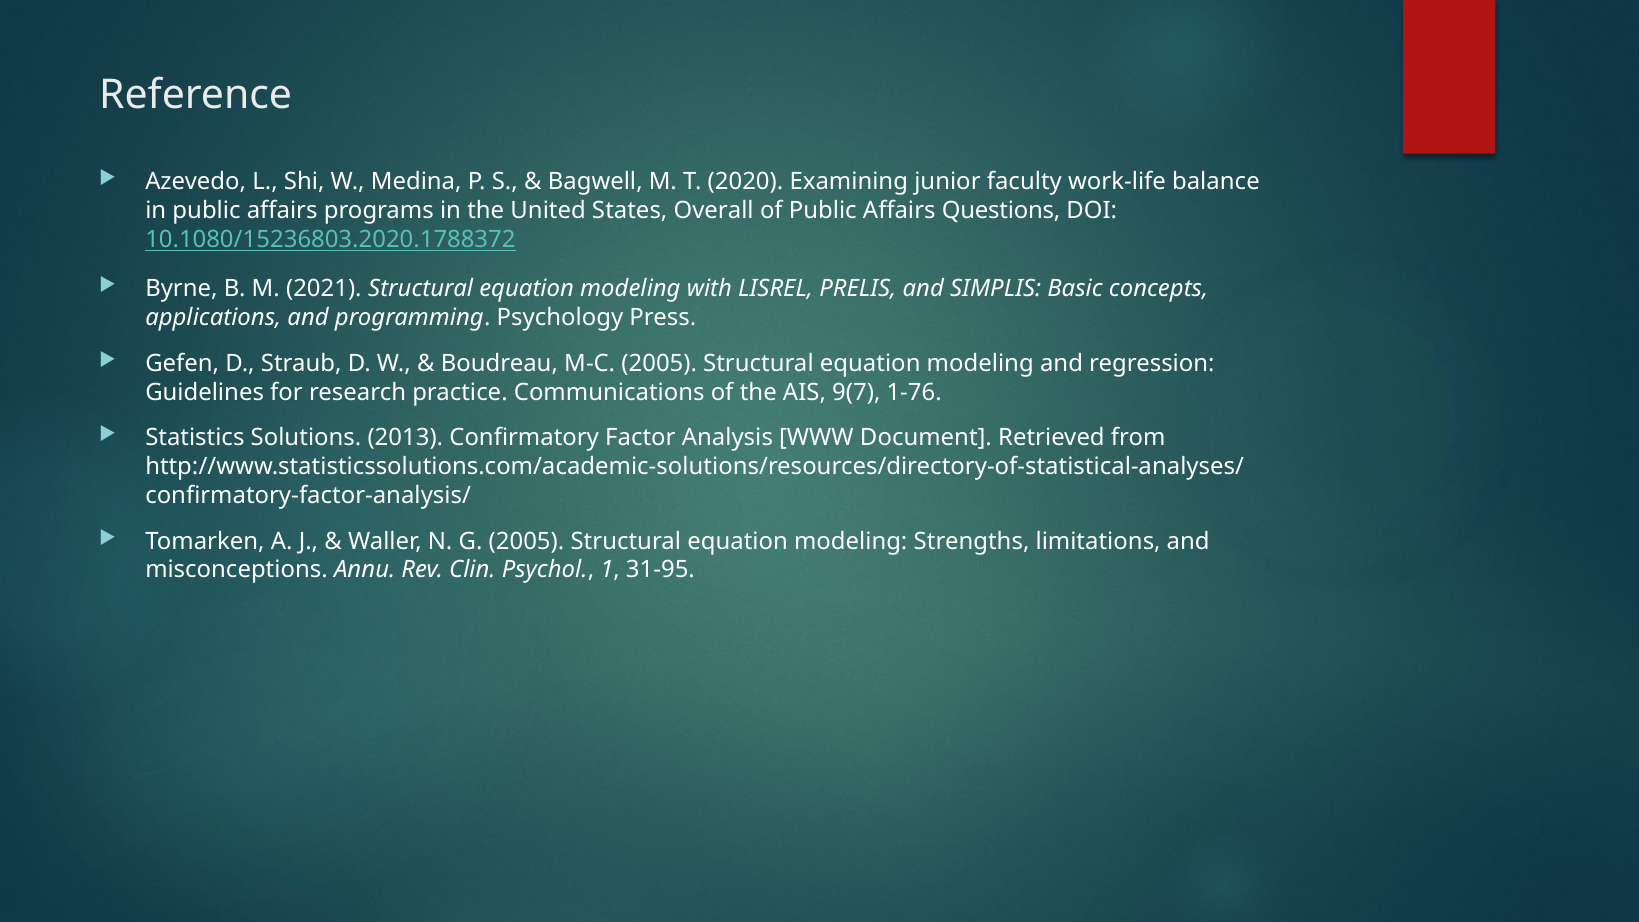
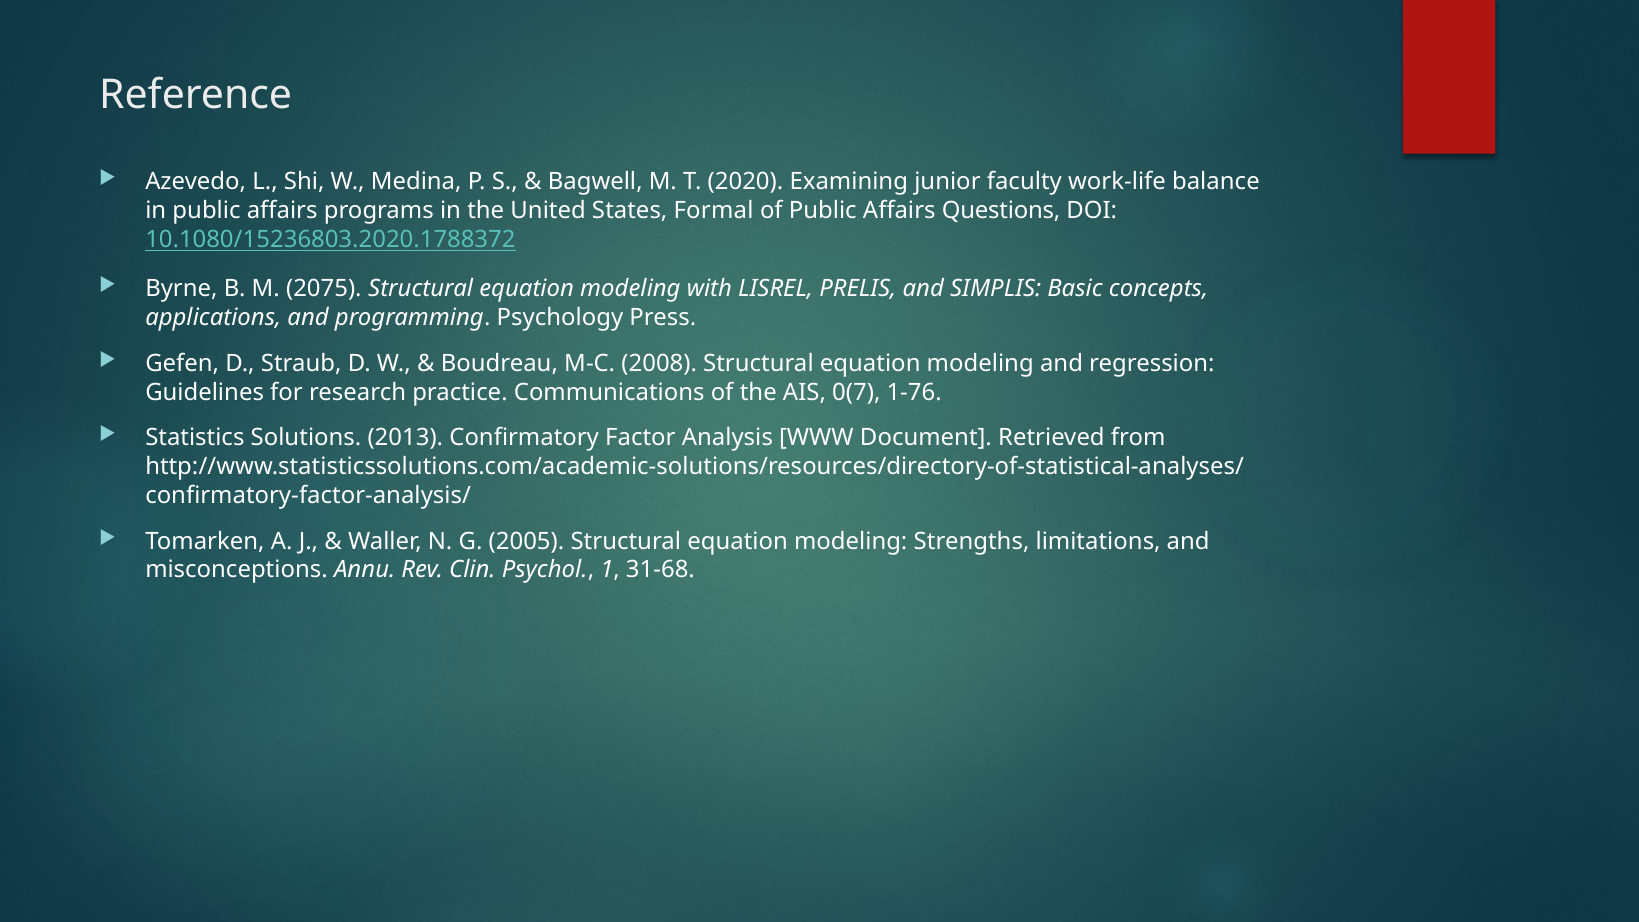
Overall: Overall -> Formal (714, 210)
2021: 2021 -> 2075 (324, 289)
M-C 2005: 2005 -> 2008 (659, 363)
9(7: 9(7 -> 0(7 (856, 392)
31-95: 31-95 -> 31-68 (660, 570)
